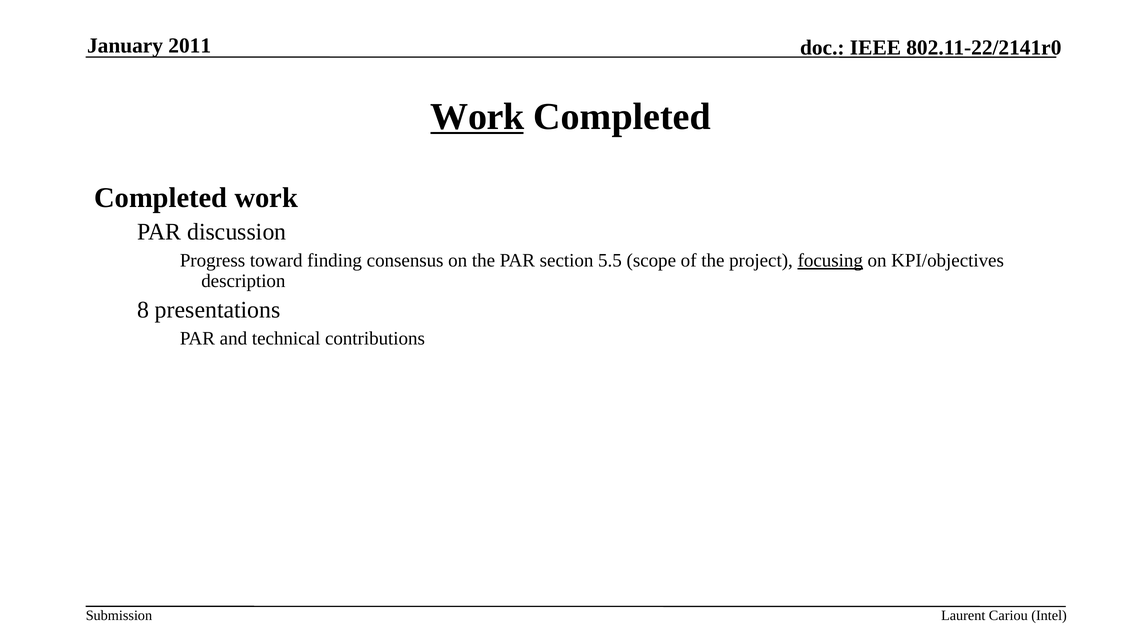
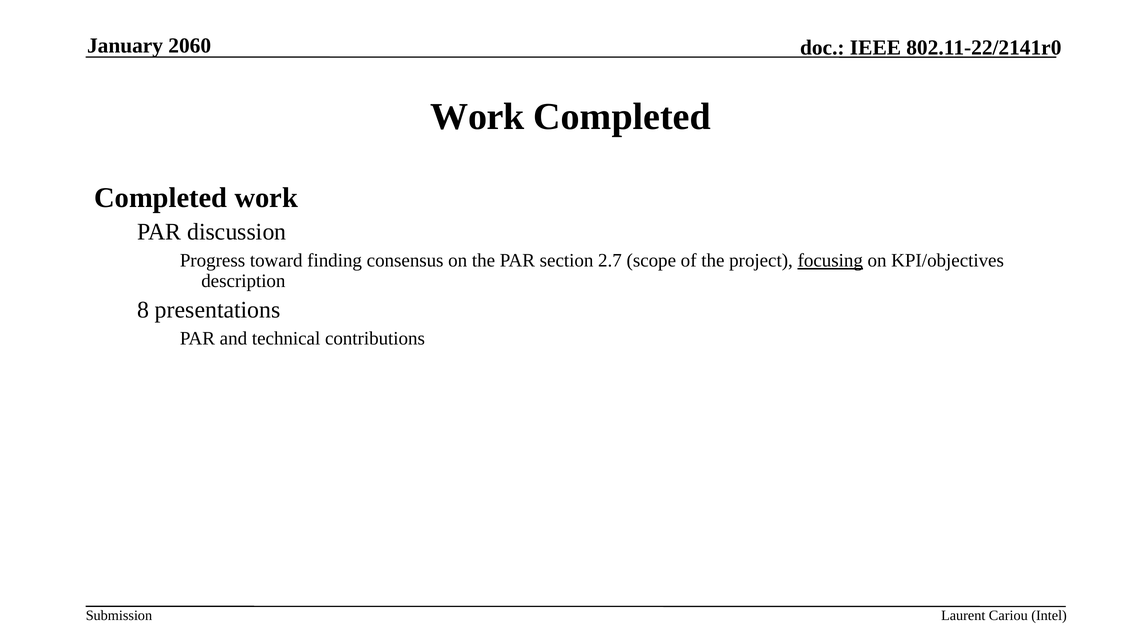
2011: 2011 -> 2060 (190, 46)
Work underline: present -> none (477, 117)
5.5: 5.5 -> 2.7 (610, 261)
